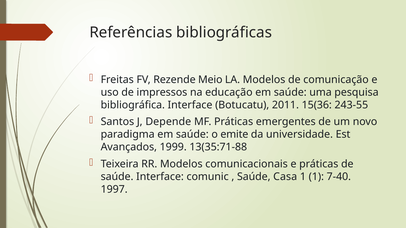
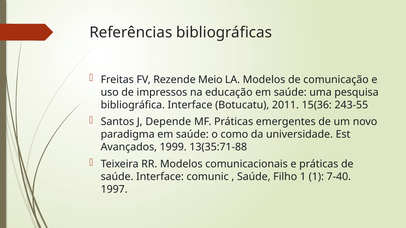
emite: emite -> como (234, 135)
Casa: Casa -> Filho (285, 177)
